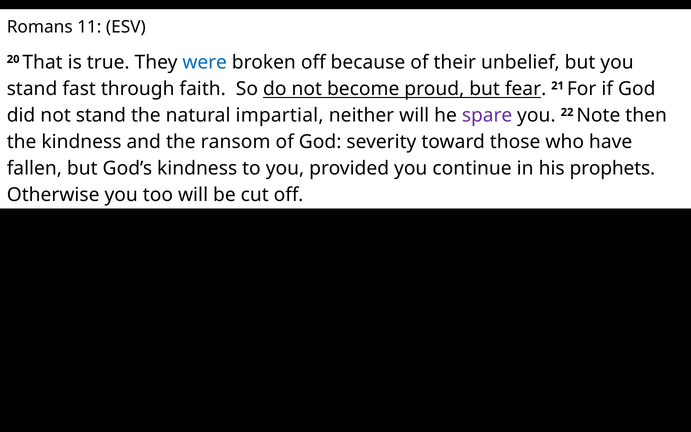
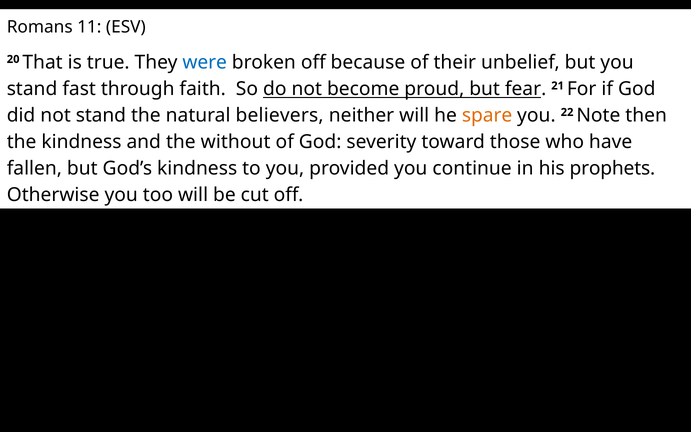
impartial: impartial -> believers (280, 115)
spare colour: purple -> orange (487, 115)
ransom: ransom -> without (236, 142)
